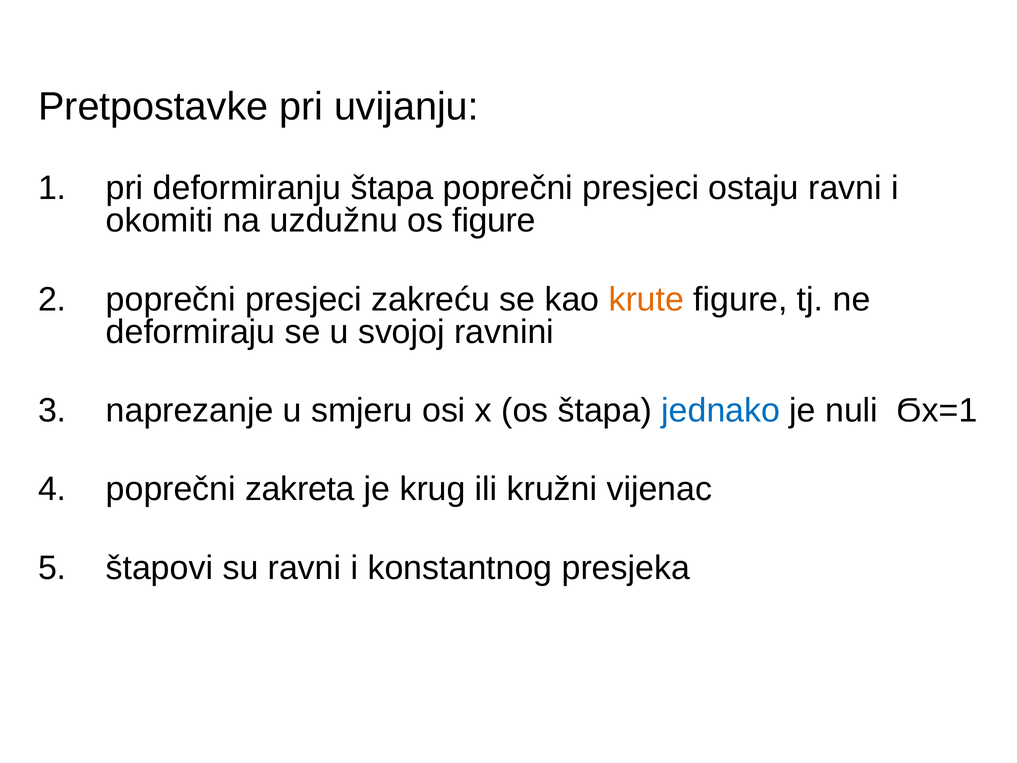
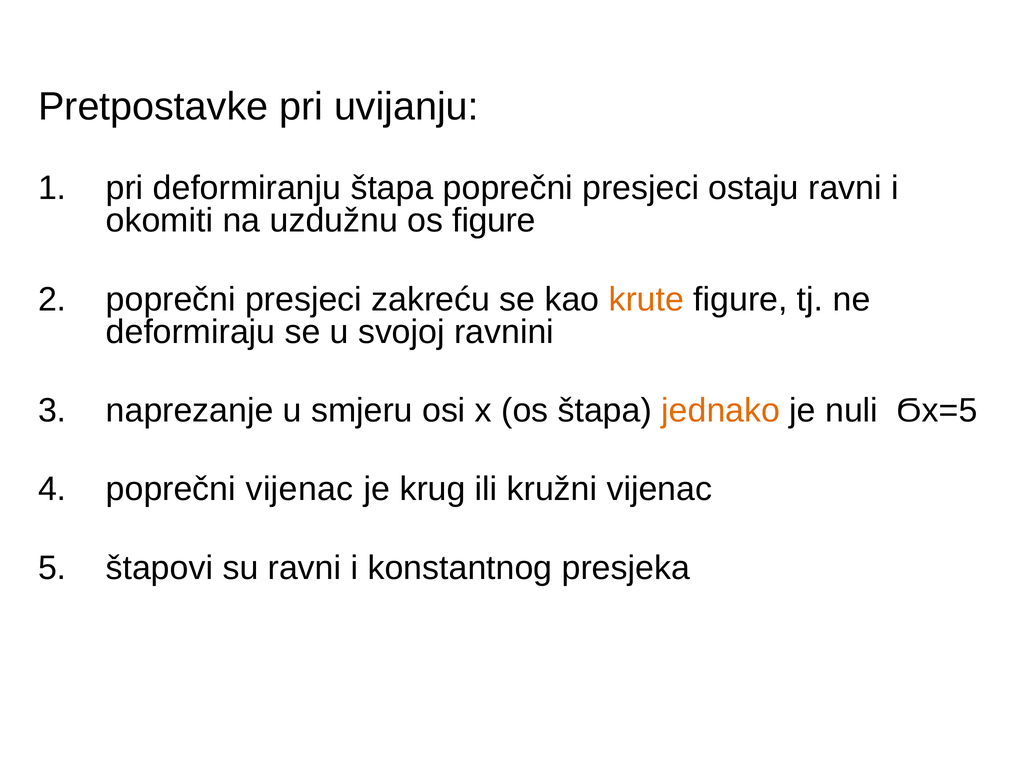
jednako colour: blue -> orange (721, 410)
Ϭx=1: Ϭx=1 -> Ϭx=5 (937, 410)
poprečni zakreta: zakreta -> vijenac (300, 489)
